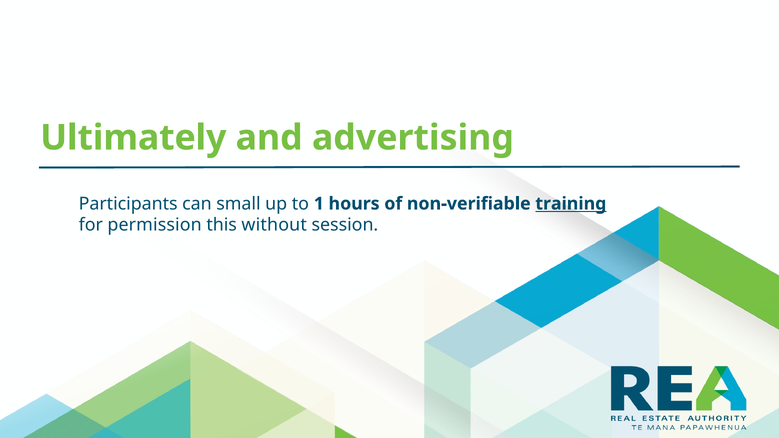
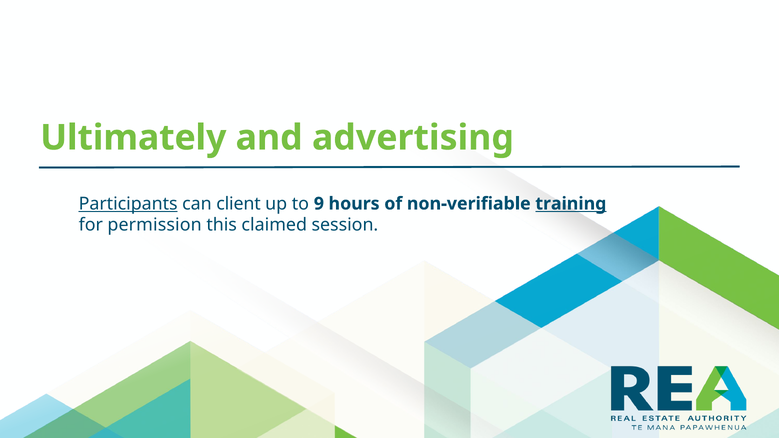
Participants underline: none -> present (128, 204)
small: small -> client (239, 204)
1: 1 -> 9 (319, 204)
without: without -> claimed (274, 225)
